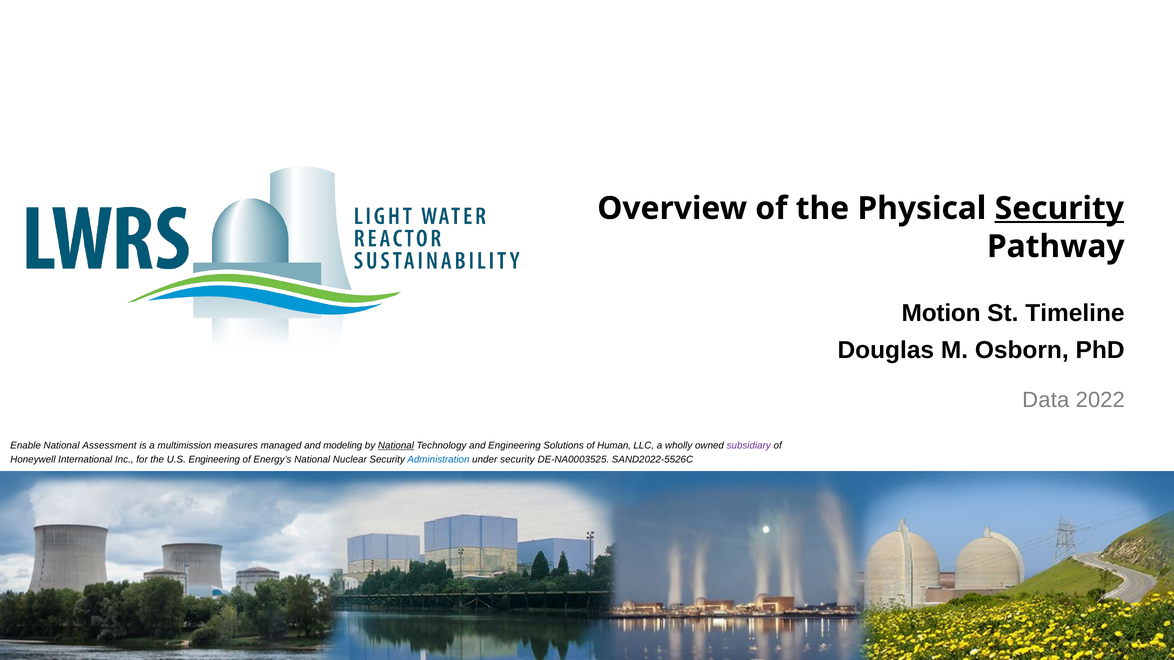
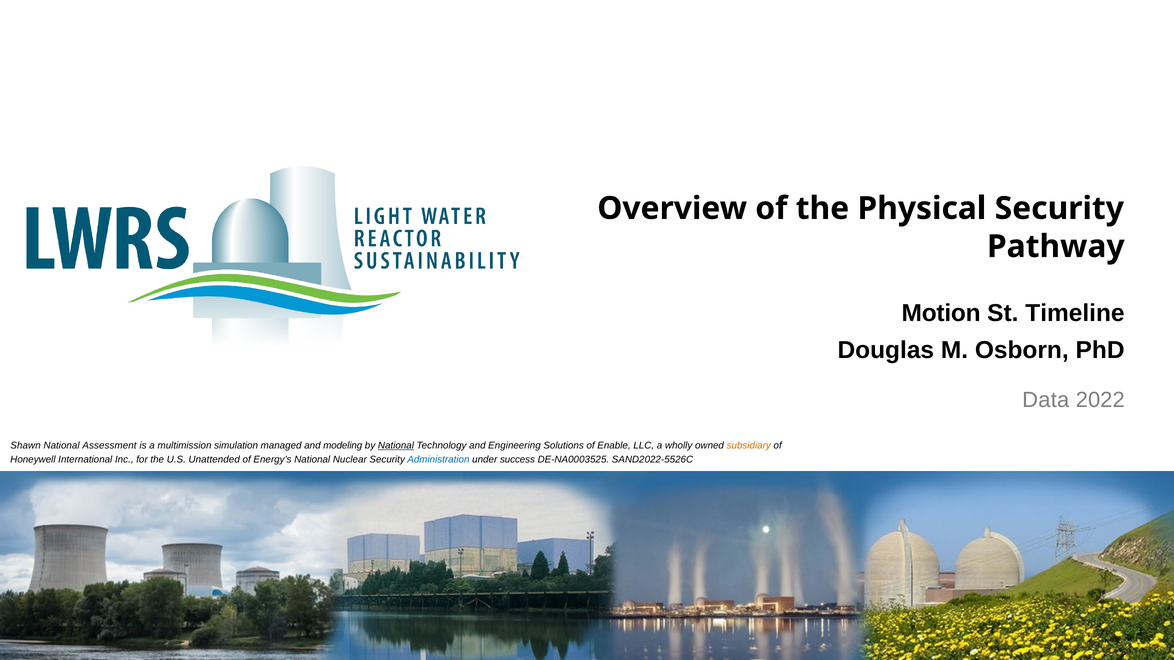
Security underline: present -> none (1059, 209)
Enable: Enable -> Shawn (26, 446)
measures: measures -> simulation (236, 446)
Human: Human -> Enable (614, 446)
subsidiary colour: purple -> orange (749, 446)
U.S Engineering: Engineering -> Unattended (214, 460)
under security: security -> success (517, 460)
